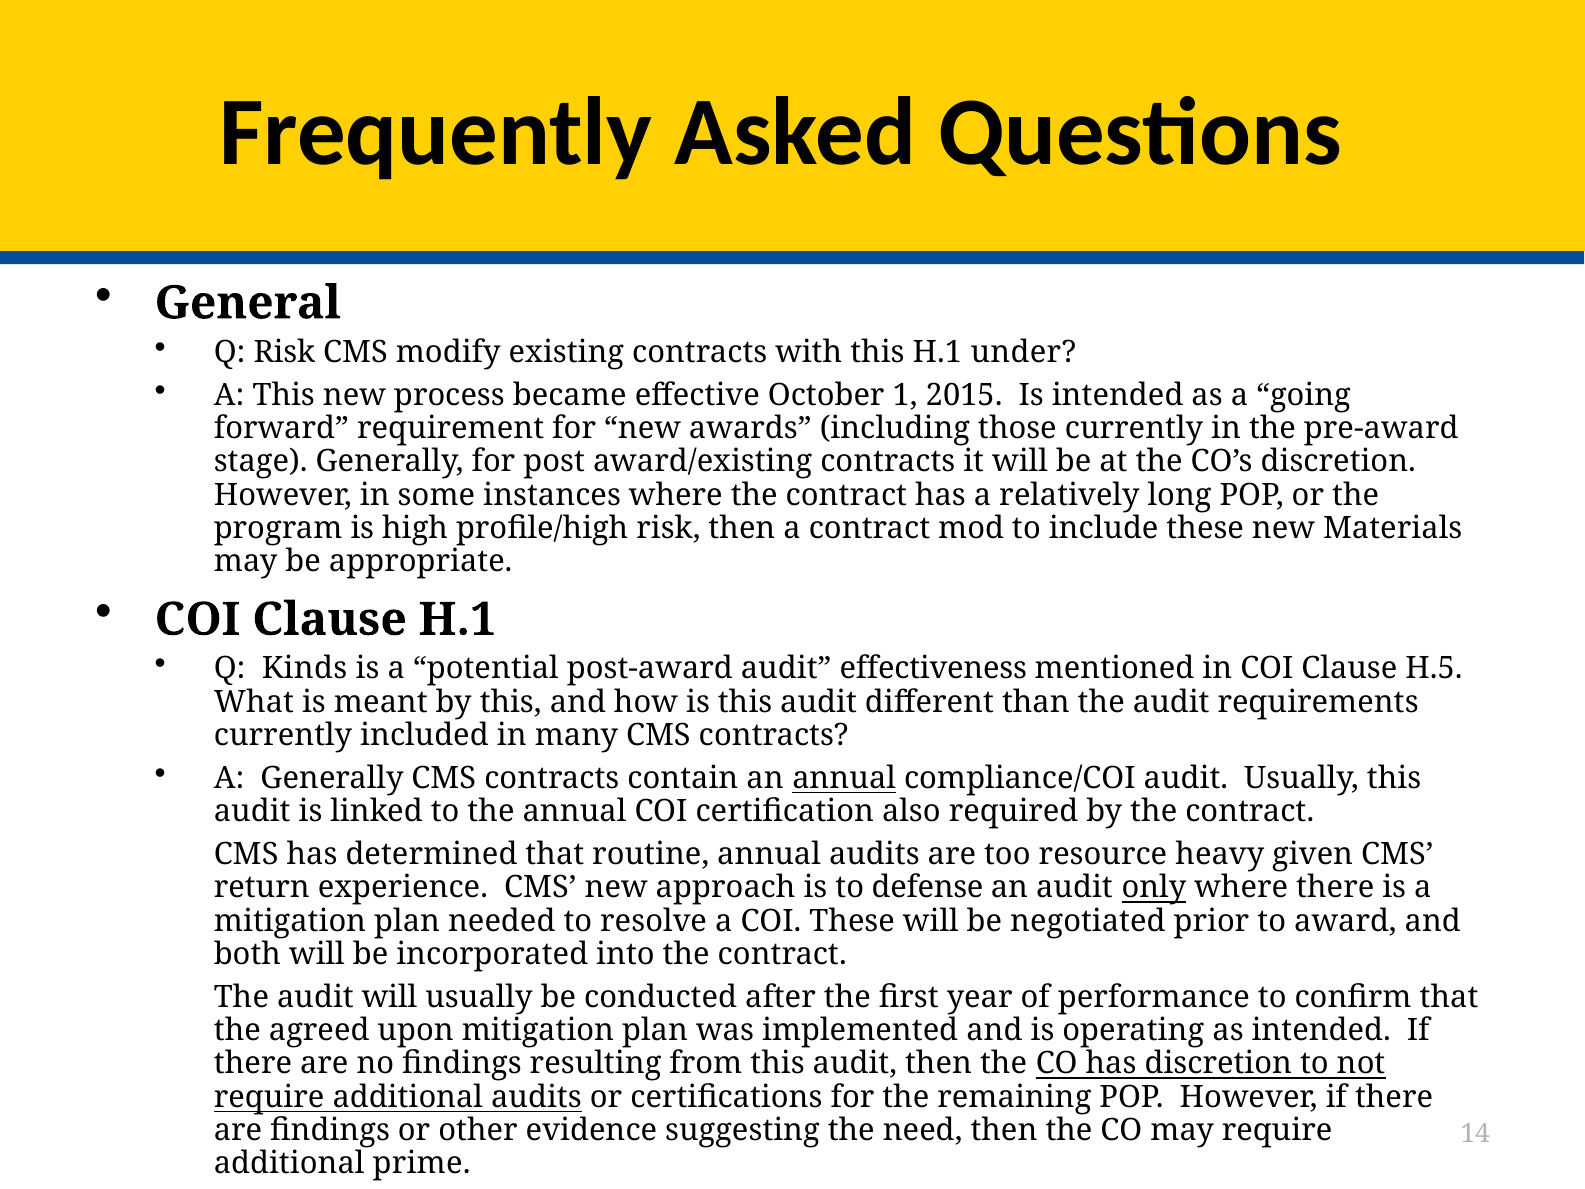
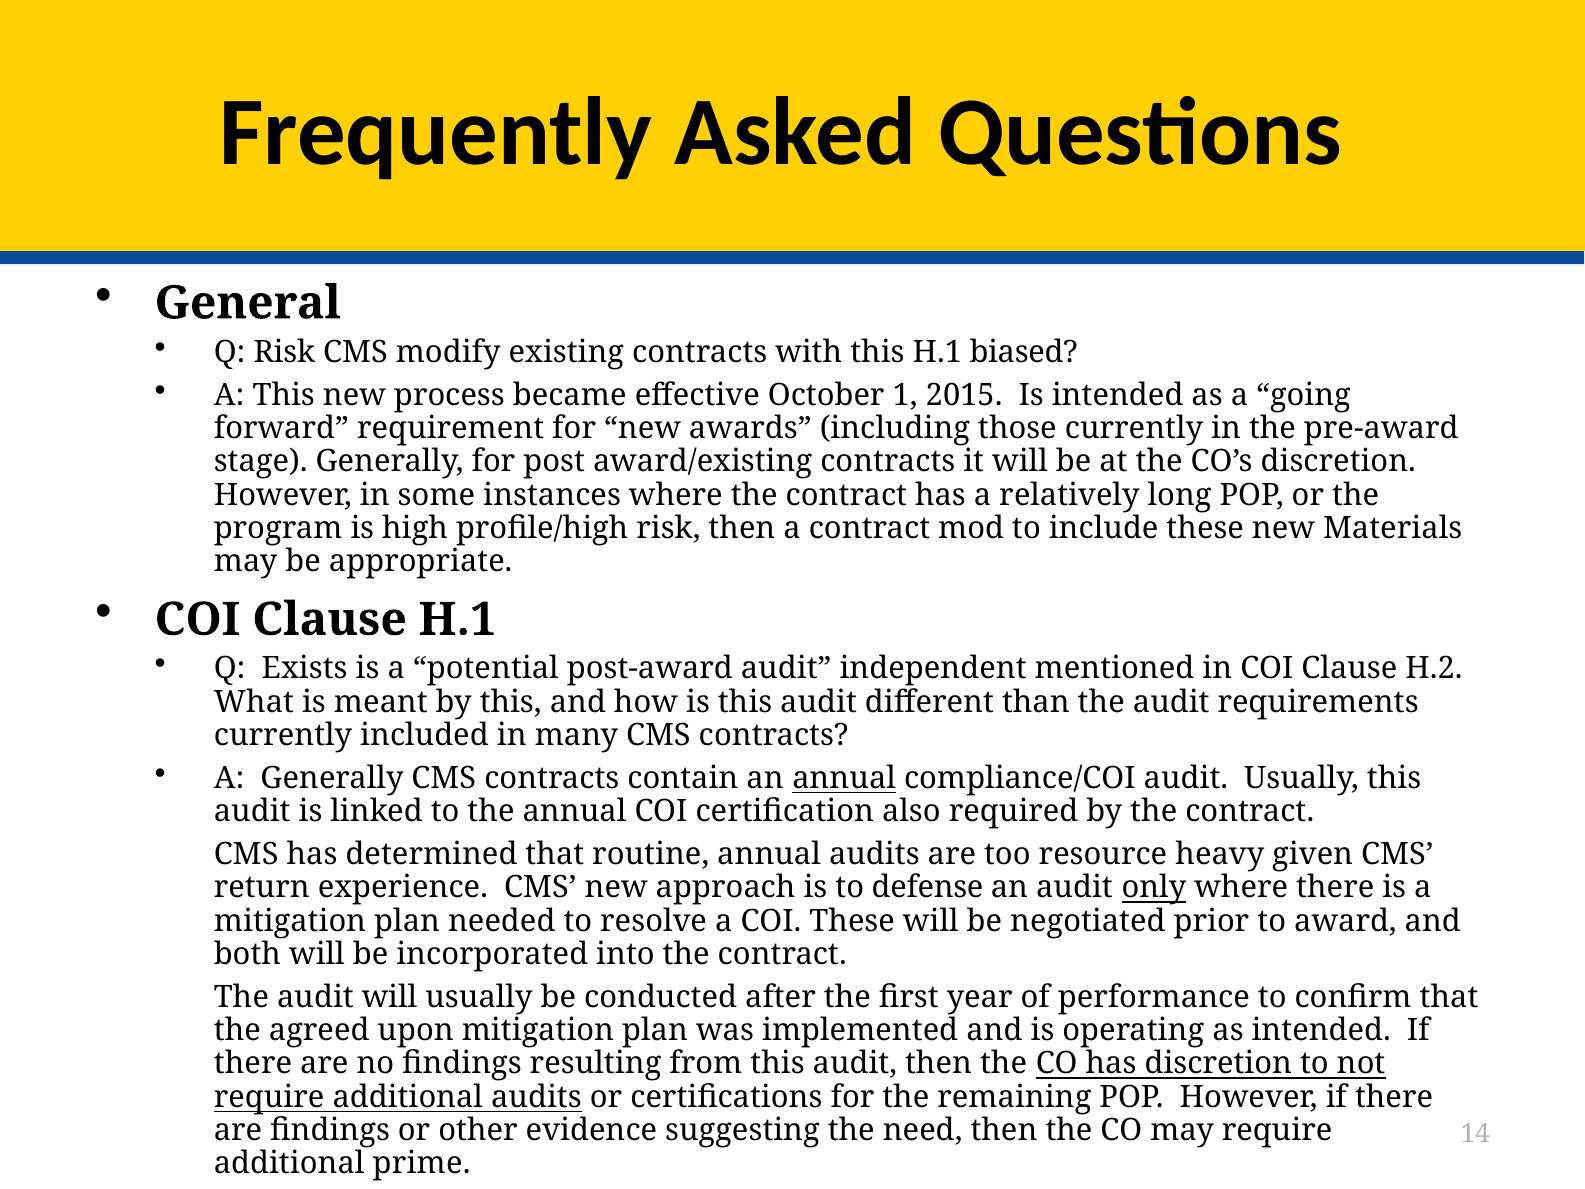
under: under -> biased (1024, 352)
Kinds: Kinds -> Exists (305, 669)
effectiveness: effectiveness -> independent (933, 669)
H.5: H.5 -> H.2 (1434, 669)
